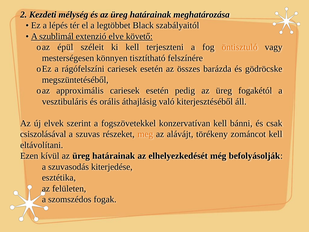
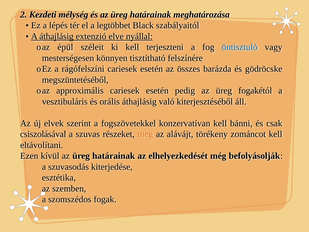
A szublimál: szublimál -> áthajlásig (56, 36)
követő: követő -> nyállal (139, 36)
öntisztuló colour: orange -> blue (240, 47)
felületen: felületen -> szemben (69, 188)
